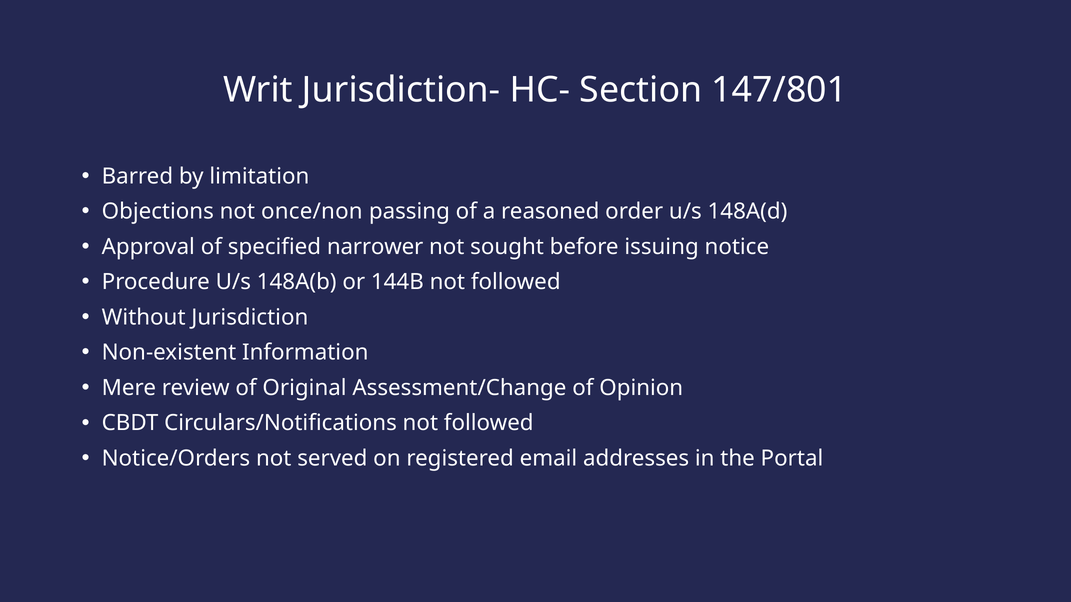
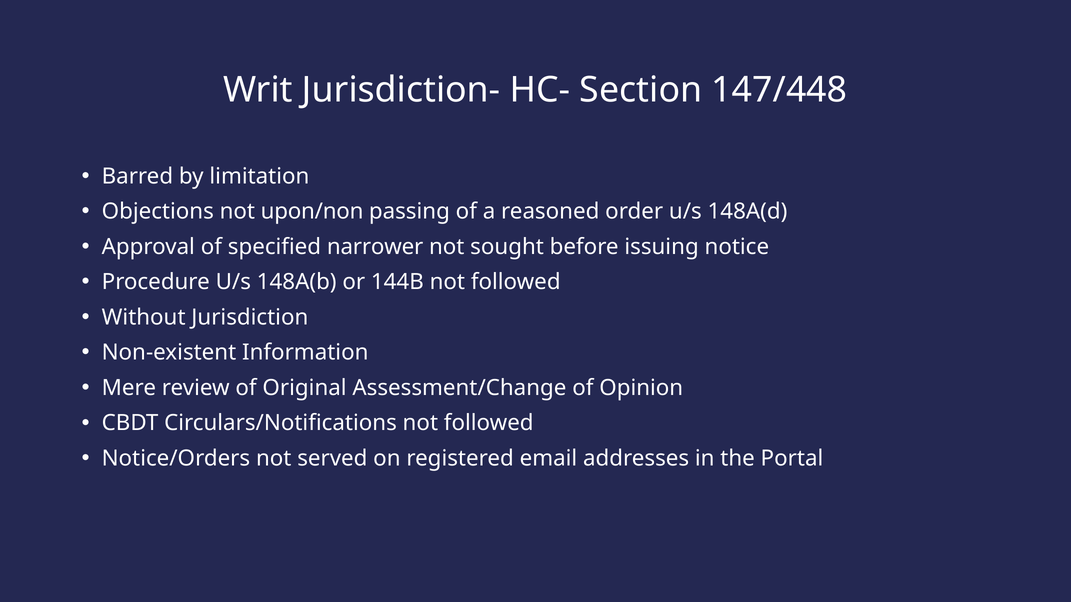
147/801: 147/801 -> 147/448 (779, 90)
once/non: once/non -> upon/non (312, 212)
